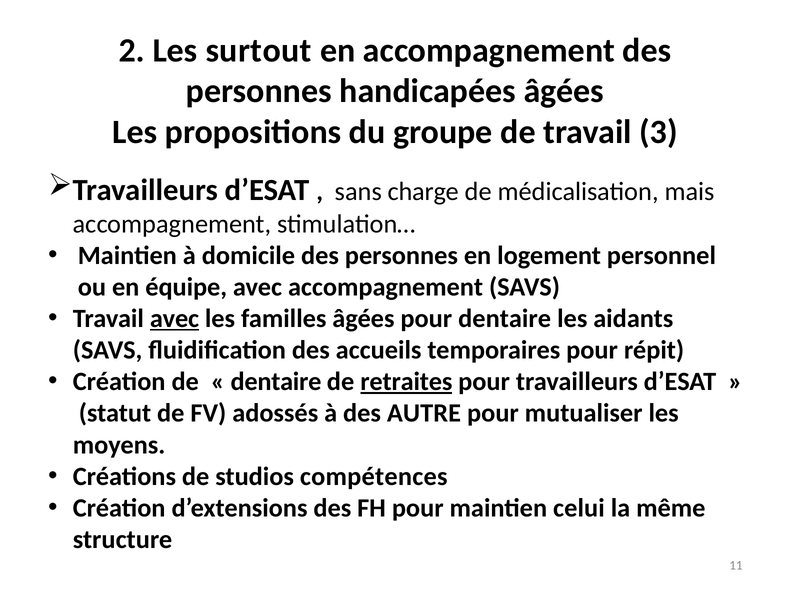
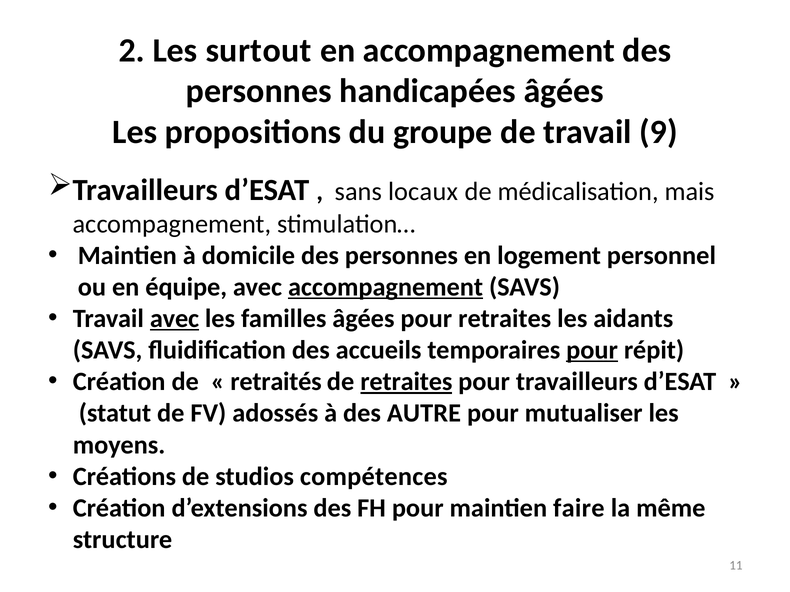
3: 3 -> 9 (659, 132)
charge: charge -> locaux (423, 192)
accompagnement underline: none -> present (386, 287)
pour dentaire: dentaire -> retraites (505, 319)
pour underline: none -> present (592, 350)
dentaire: dentaire -> retraités (276, 382)
celui: celui -> faire (579, 508)
